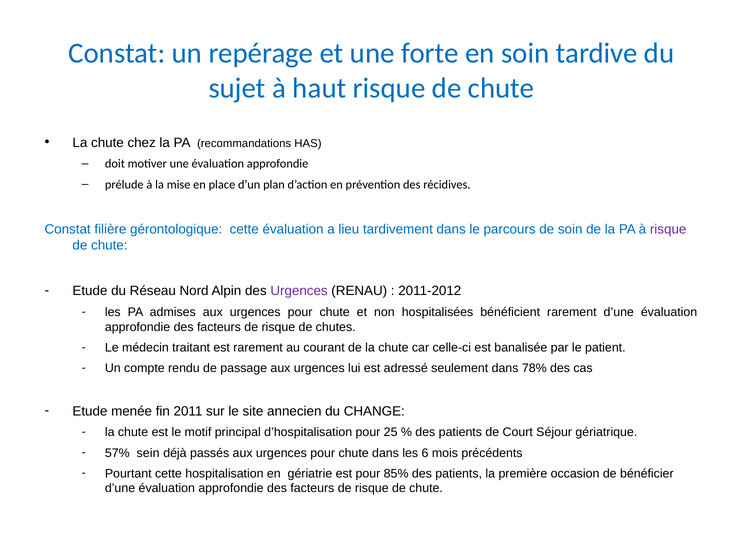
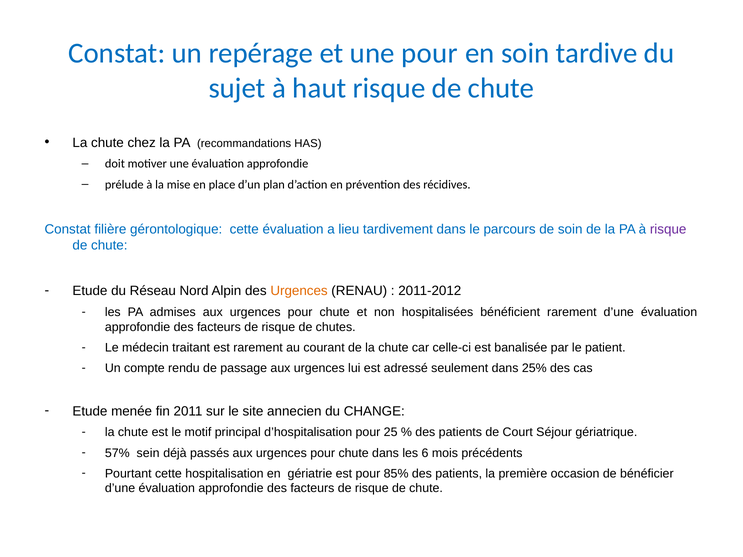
une forte: forte -> pour (430, 53)
Urgences colour: purple -> orange (299, 291)
78%: 78% -> 25% (534, 368)
